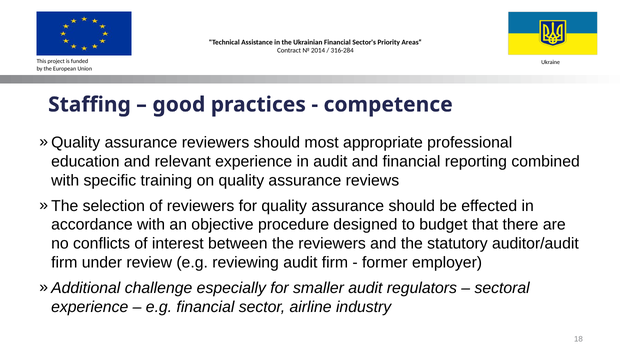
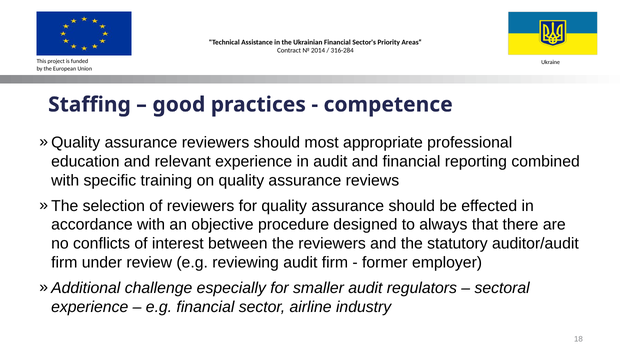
budget: budget -> always (443, 225)
